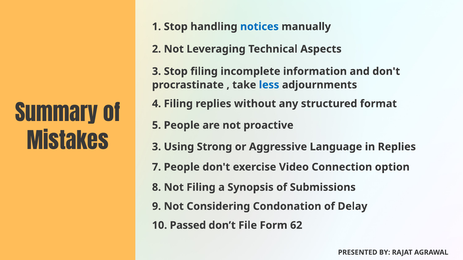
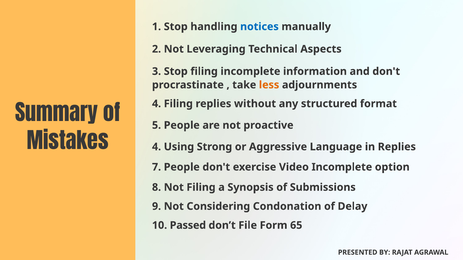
less colour: blue -> orange (269, 85)
Mistakes 3: 3 -> 4 (157, 147)
Video Connection: Connection -> Incomplete (342, 167)
62: 62 -> 65 (296, 226)
